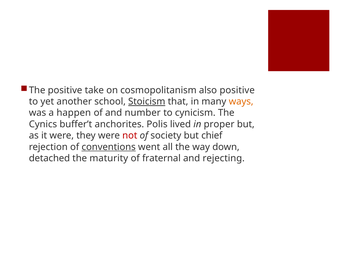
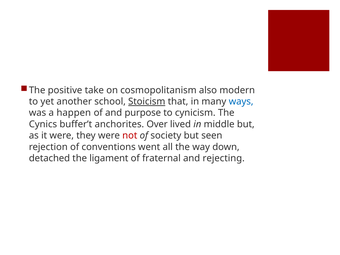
also positive: positive -> modern (237, 90)
ways colour: orange -> blue (241, 102)
number: number -> purpose (143, 113)
Polis: Polis -> Over (157, 124)
proper: proper -> middle (219, 124)
chief: chief -> seen (212, 136)
conventions underline: present -> none (109, 147)
maturity: maturity -> ligament (109, 158)
